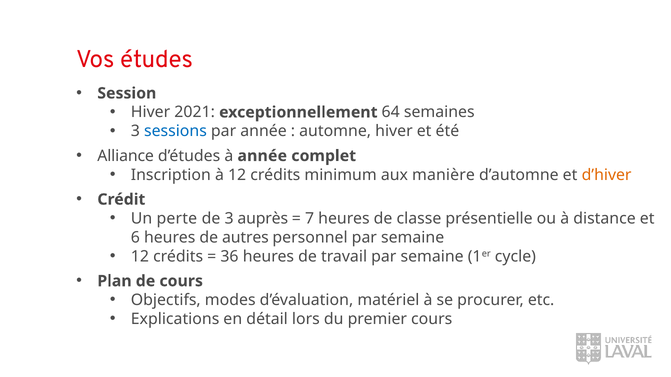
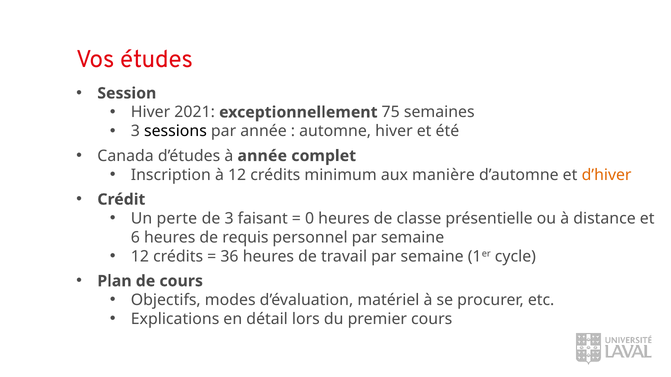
64: 64 -> 75 (391, 112)
sessions colour: blue -> black (175, 131)
Alliance: Alliance -> Canada (126, 156)
auprès: auprès -> faisant (263, 219)
7: 7 -> 0 (310, 219)
autres: autres -> requis (245, 238)
